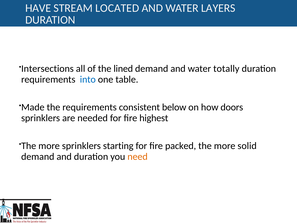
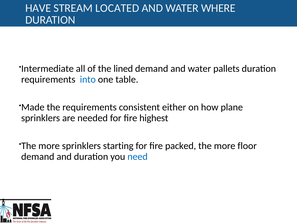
LAYERS: LAYERS -> WHERE (218, 8)
Intersections: Intersections -> Intermediate (47, 69)
totally: totally -> pallets (226, 69)
below: below -> either (174, 107)
doors: doors -> plane (232, 107)
solid: solid -> floor (247, 146)
need colour: orange -> blue (138, 156)
